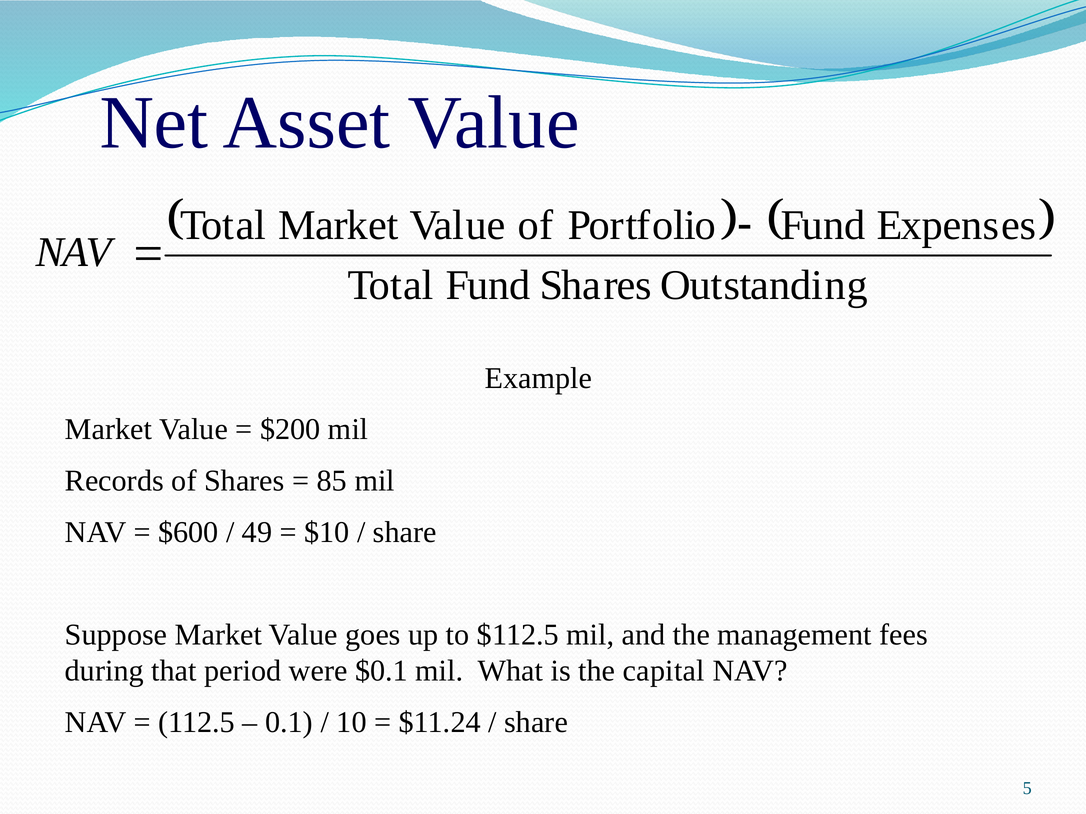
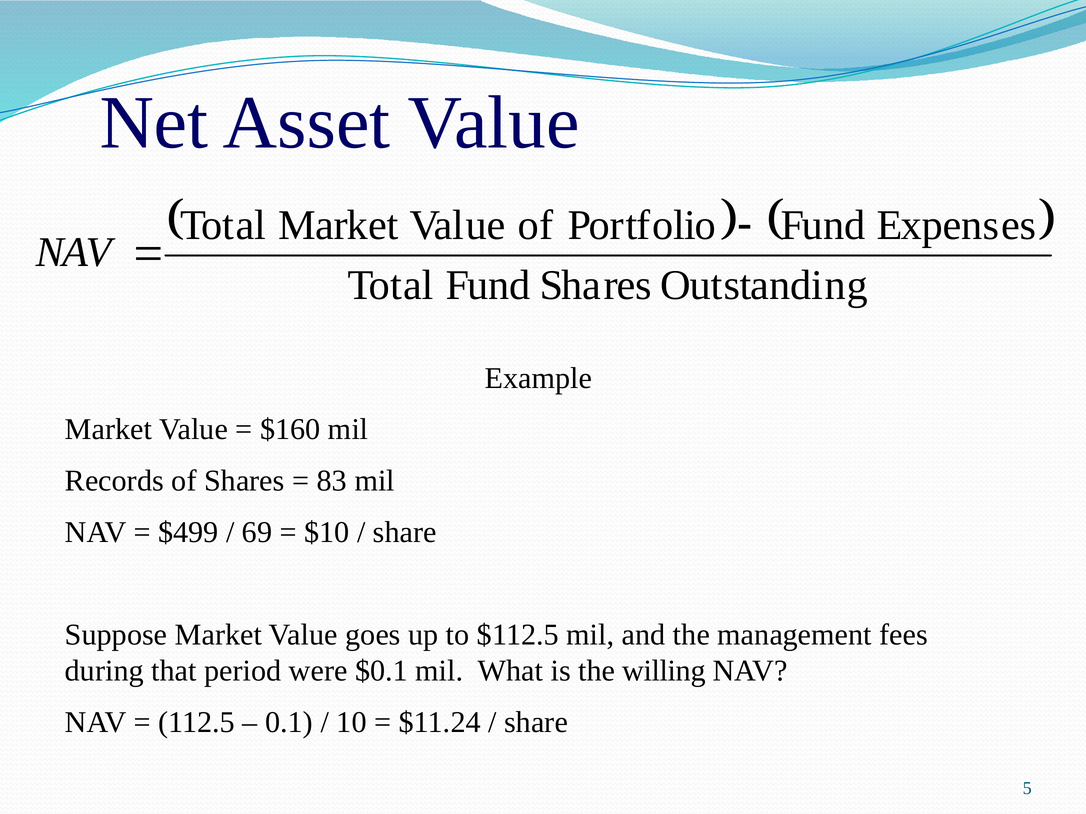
$200: $200 -> $160 (290, 430)
85: 85 -> 83 (332, 481)
$600: $600 -> $499 (188, 532)
49: 49 -> 69 (257, 532)
capital: capital -> willing (664, 671)
